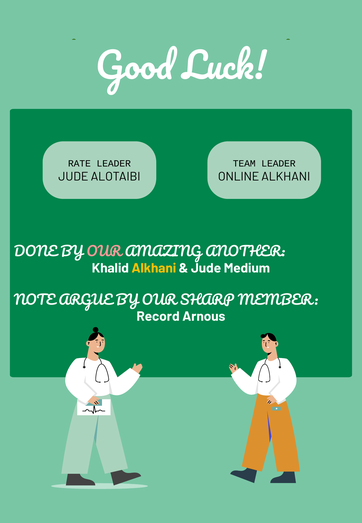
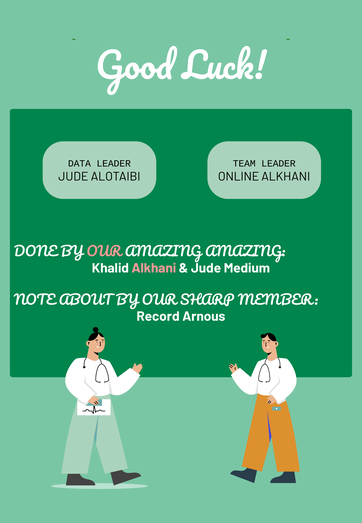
RATE: RATE -> DATA (79, 163)
AMAZING ANOTHER: ANOTHER -> AMAZING (245, 252)
Alkhani colour: yellow -> pink (154, 268)
ARGUE: ARGUE -> ABOUT (86, 300)
